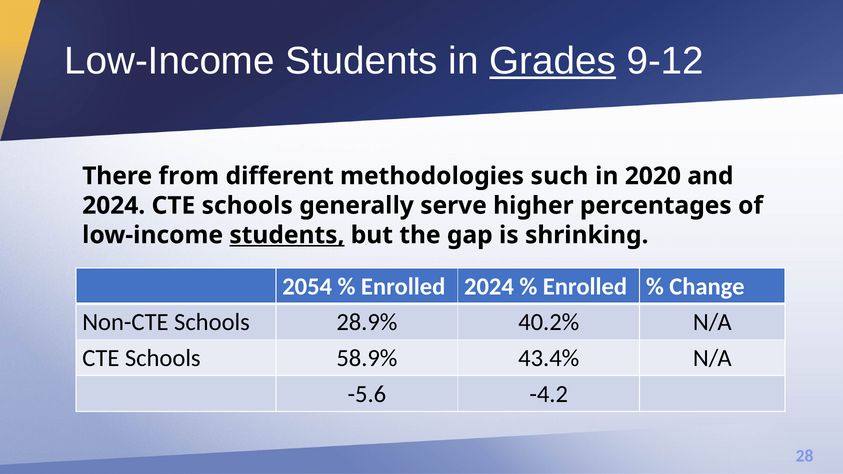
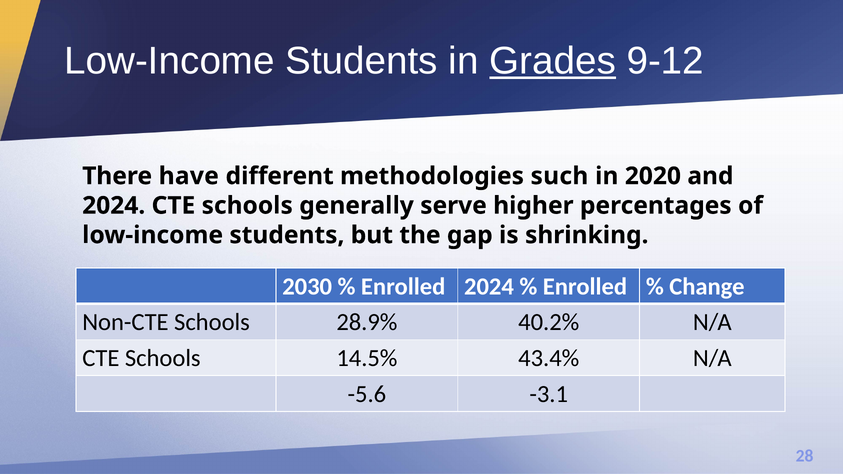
from: from -> have (189, 176)
students underline: present -> none (287, 235)
2054: 2054 -> 2030 (307, 287)
58.9%: 58.9% -> 14.5% (367, 358)
-4.2: -4.2 -> -3.1 (549, 394)
